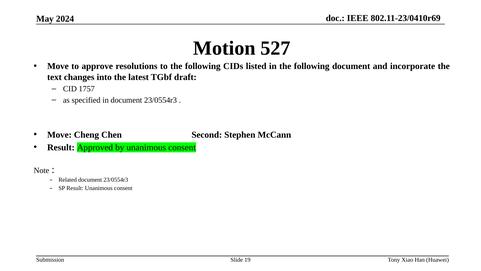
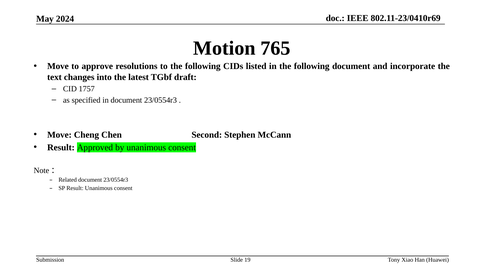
527: 527 -> 765 (276, 48)
